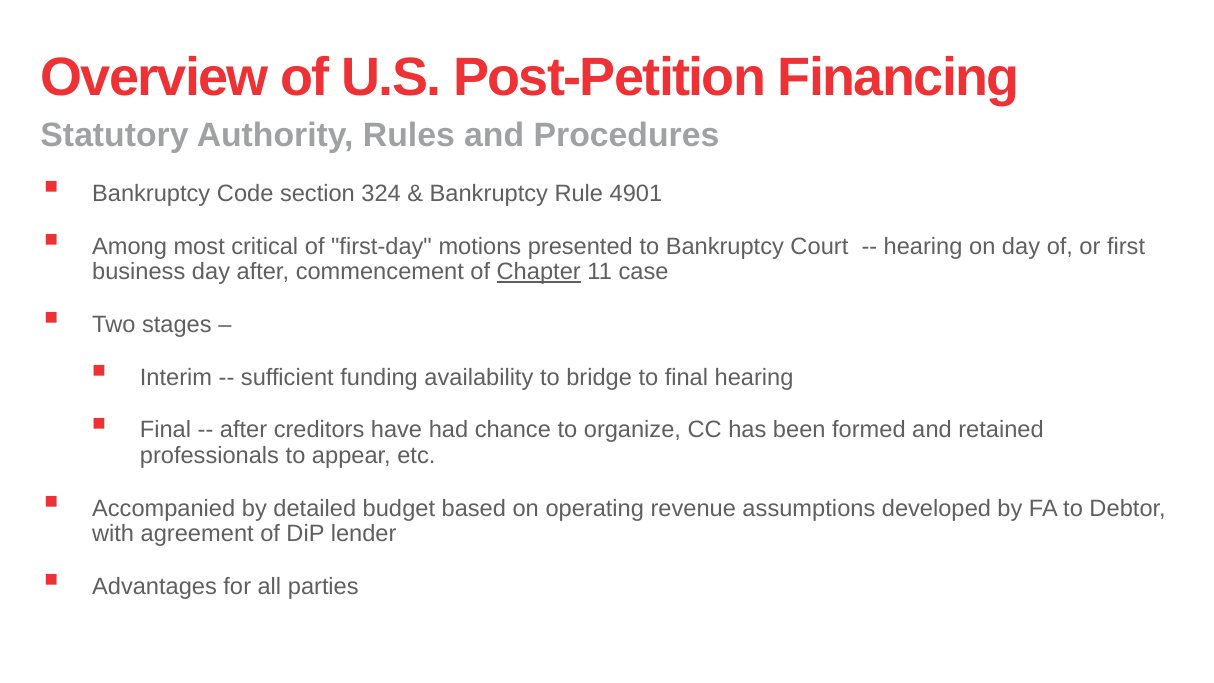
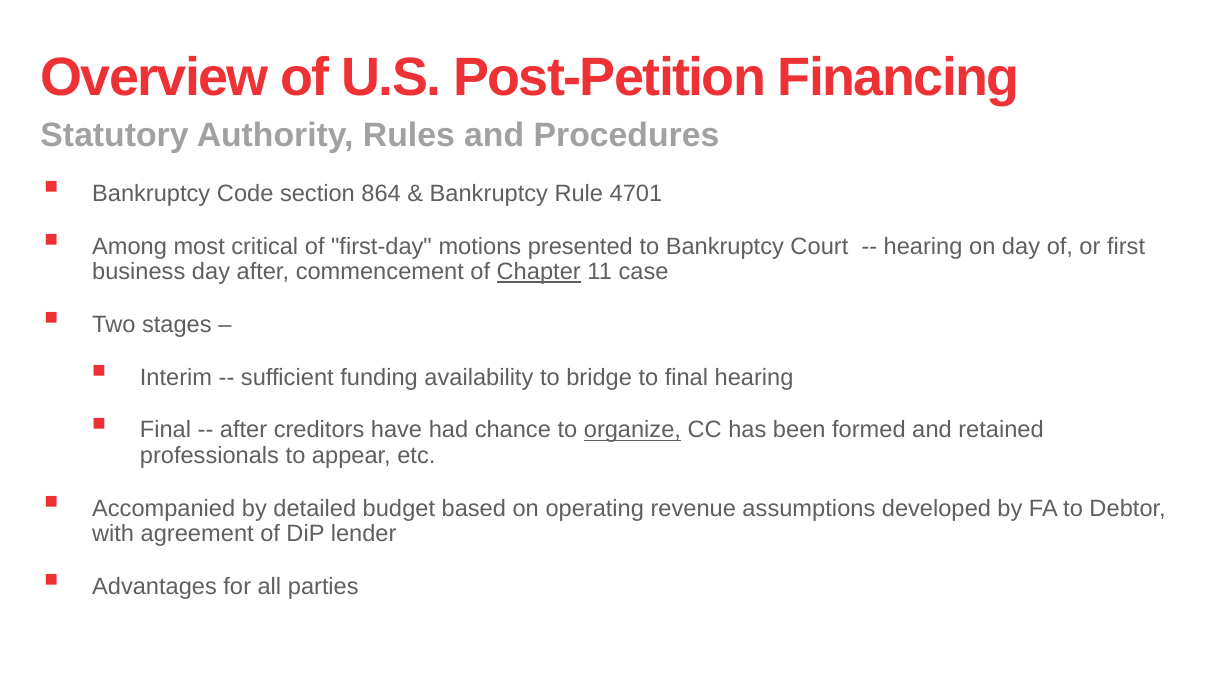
324: 324 -> 864 (381, 193)
4901: 4901 -> 4701 (636, 193)
organize underline: none -> present (632, 430)
